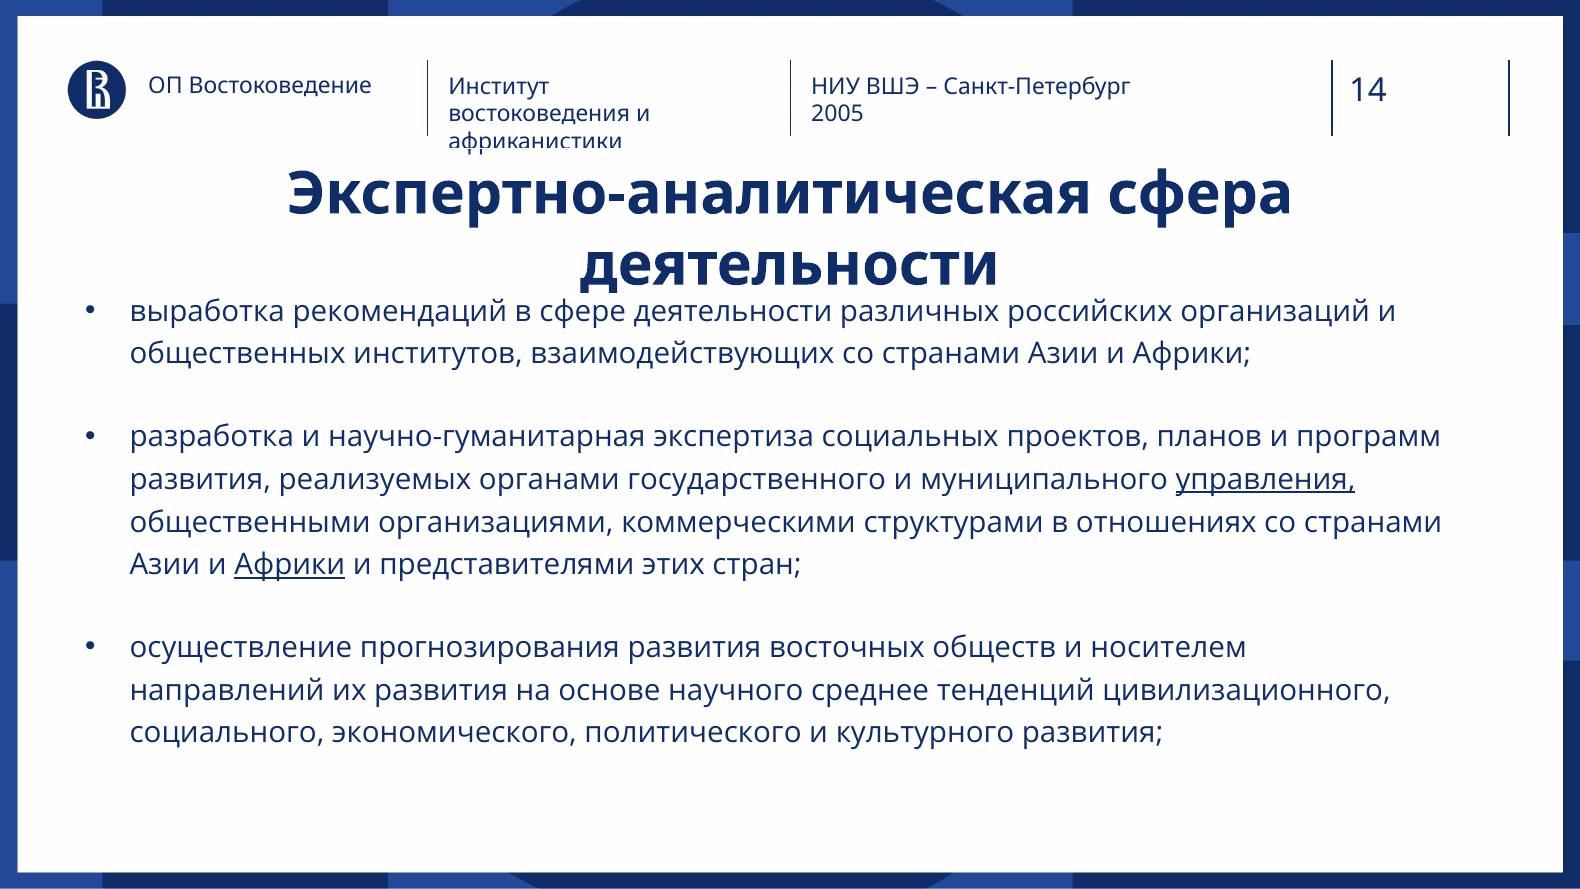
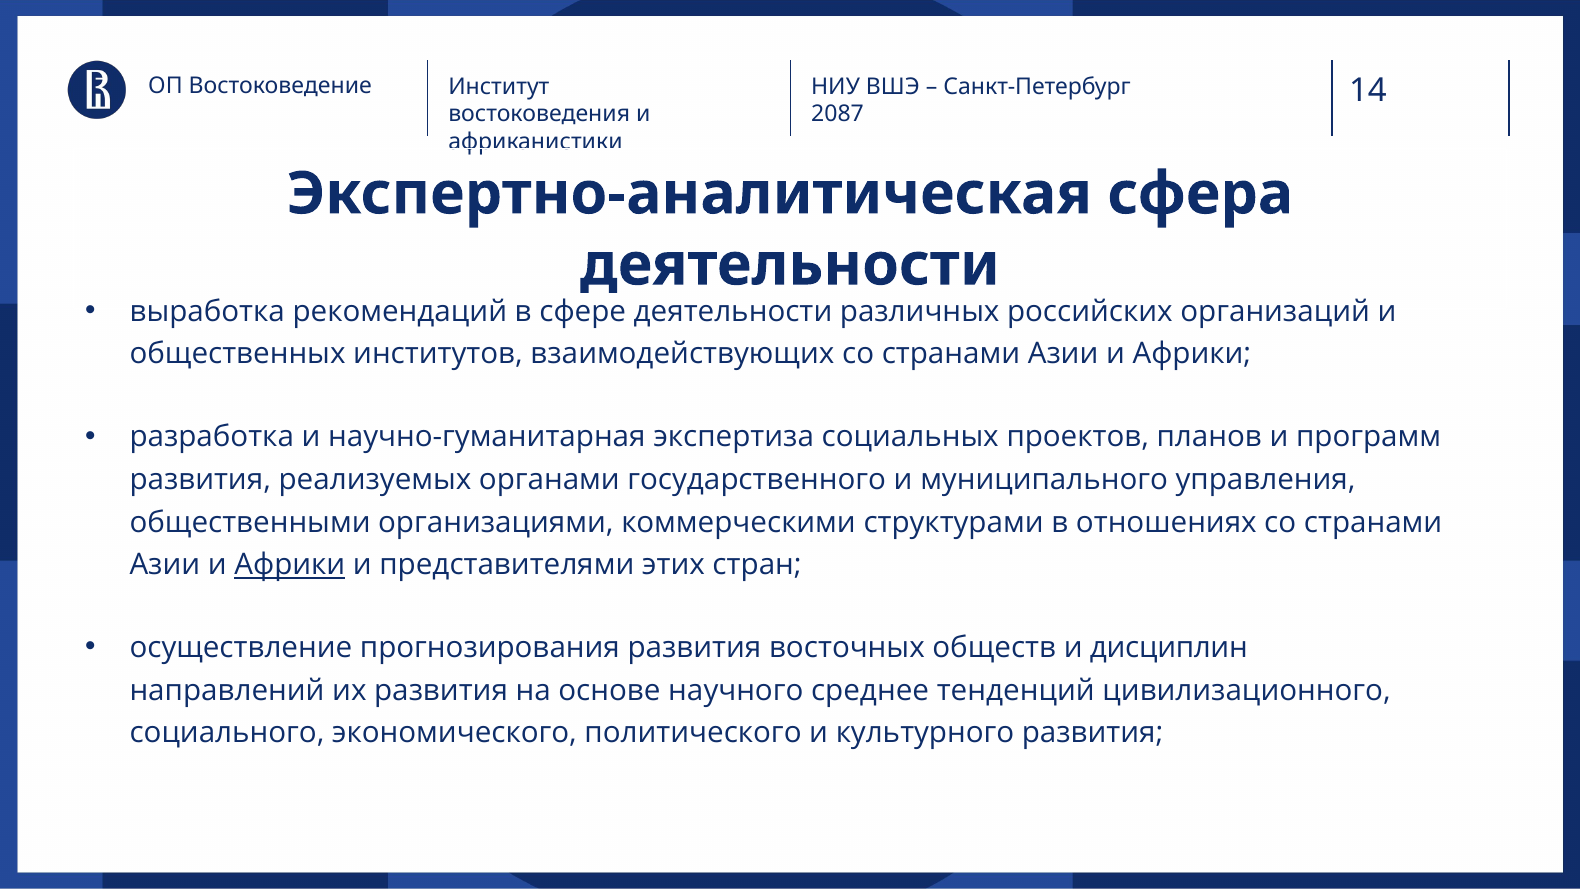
2005: 2005 -> 2087 (838, 114)
управления underline: present -> none (1266, 479)
носителем: носителем -> дисциплин (1169, 648)
